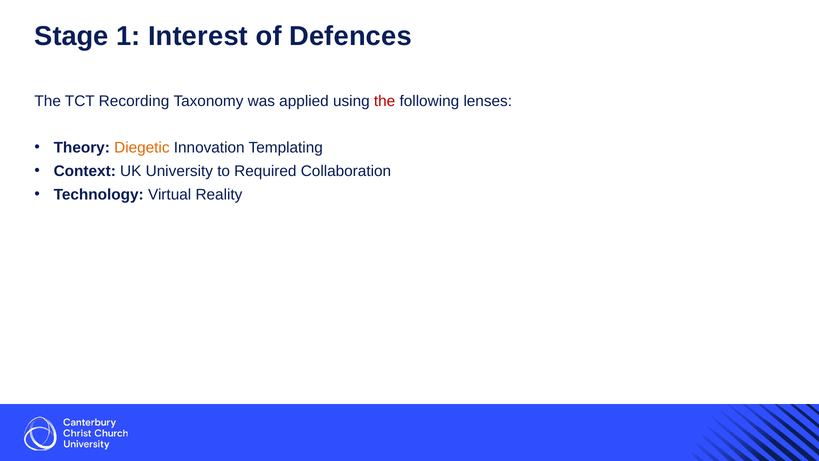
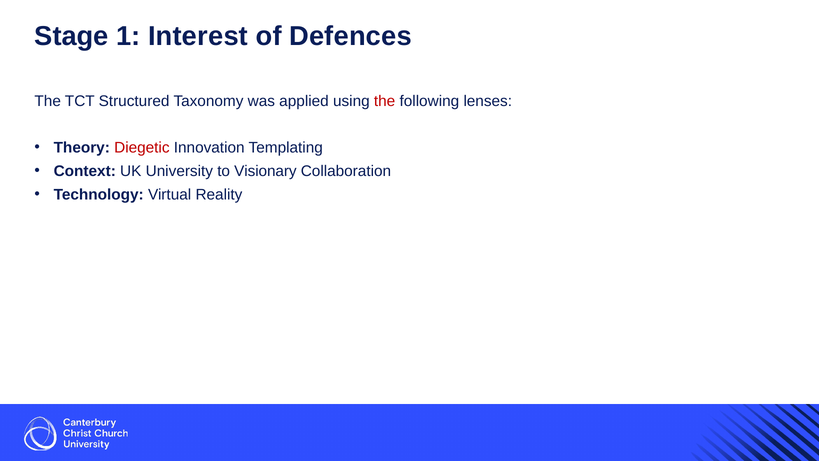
Recording: Recording -> Structured (134, 101)
Diegetic colour: orange -> red (142, 148)
Required: Required -> Visionary (265, 171)
